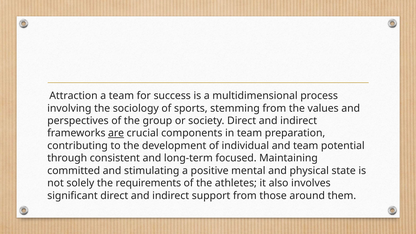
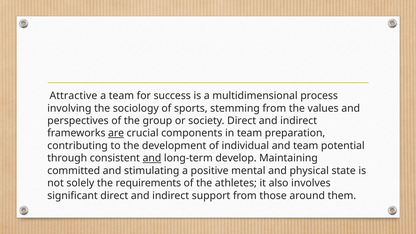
Attraction: Attraction -> Attractive (73, 96)
and underline: none -> present (152, 158)
focused: focused -> develop (236, 158)
